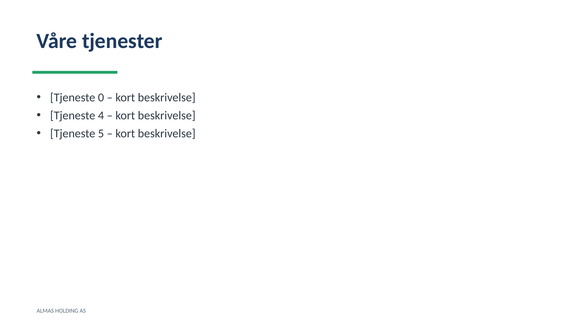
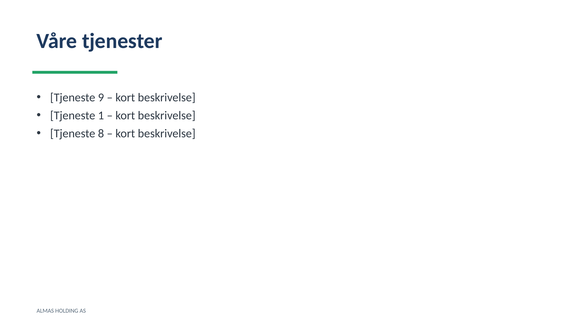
0: 0 -> 9 (101, 98)
4: 4 -> 1 (101, 116)
5: 5 -> 8 (101, 134)
